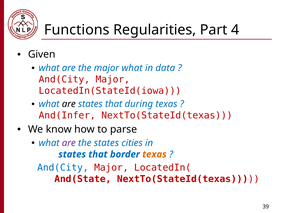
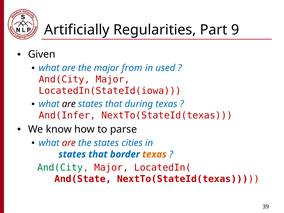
Functions: Functions -> Artificially (77, 30)
4: 4 -> 9 (235, 30)
major what: what -> from (132, 68)
data: data -> used (165, 68)
are colour: purple -> red (69, 143)
And(City colour: blue -> green (63, 168)
